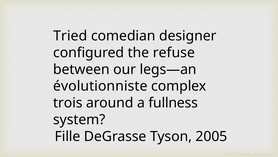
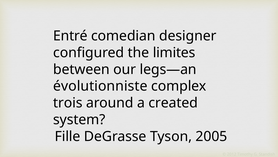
Tried: Tried -> Entré (70, 36)
refuse: refuse -> limites (174, 52)
fullness: fullness -> created (173, 103)
